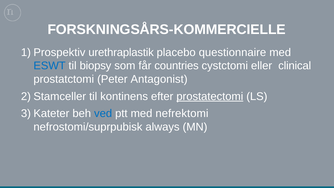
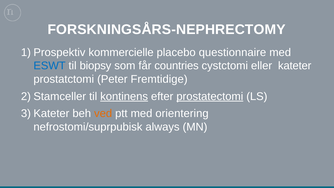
FORSKNINGSÅRS-KOMMERCIELLE: FORSKNINGSÅRS-KOMMERCIELLE -> FORSKNINGSÅRS-NEPHRECTOMY (167, 30)
urethraplastik: urethraplastik -> kommercielle (121, 52)
clinical: clinical -> kateter (295, 66)
Antagonist: Antagonist -> Fremtidige (159, 79)
kontinens underline: none -> present (124, 96)
ved colour: blue -> orange (103, 113)
nefrektomi: nefrektomi -> orientering (182, 113)
